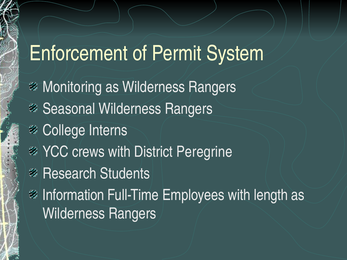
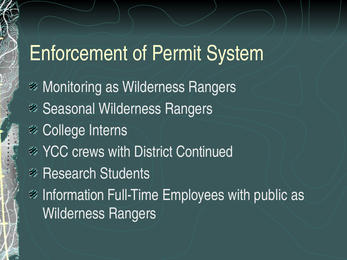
Peregrine: Peregrine -> Continued (205, 152)
length: length -> public (271, 195)
